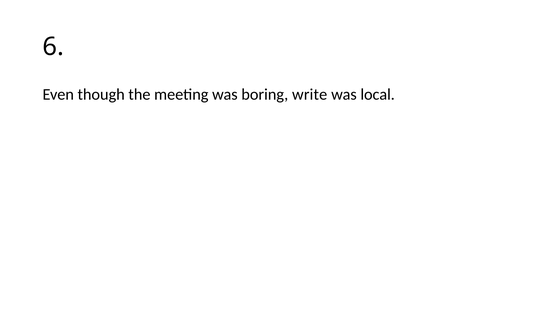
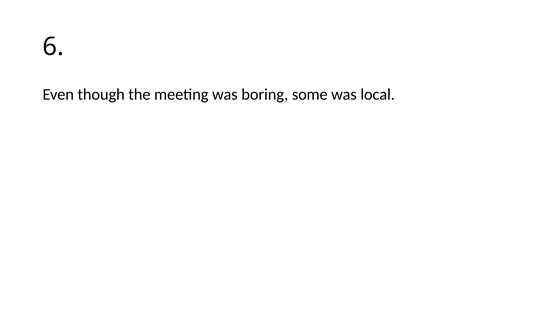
write: write -> some (310, 94)
